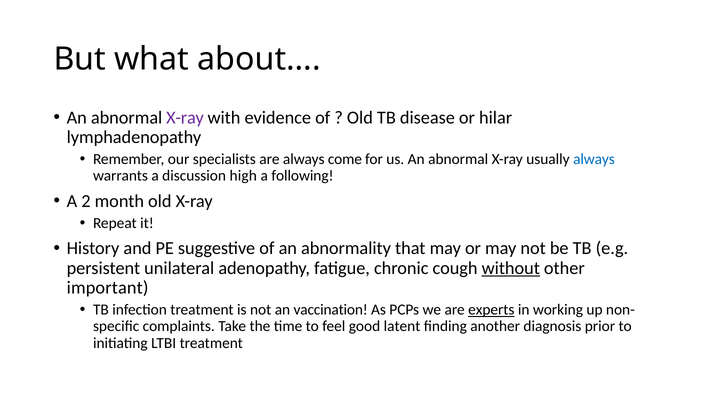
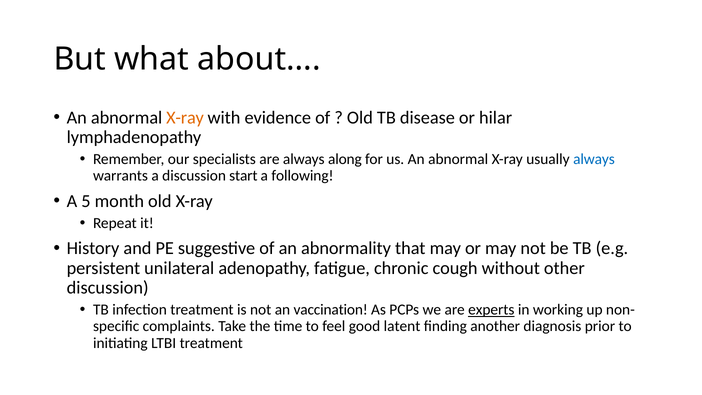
X-ray colour: purple -> orange (185, 118)
come: come -> along (345, 159)
high: high -> start (243, 176)
2: 2 -> 5 (86, 201)
without underline: present -> none (511, 268)
important: important -> discussion (108, 288)
